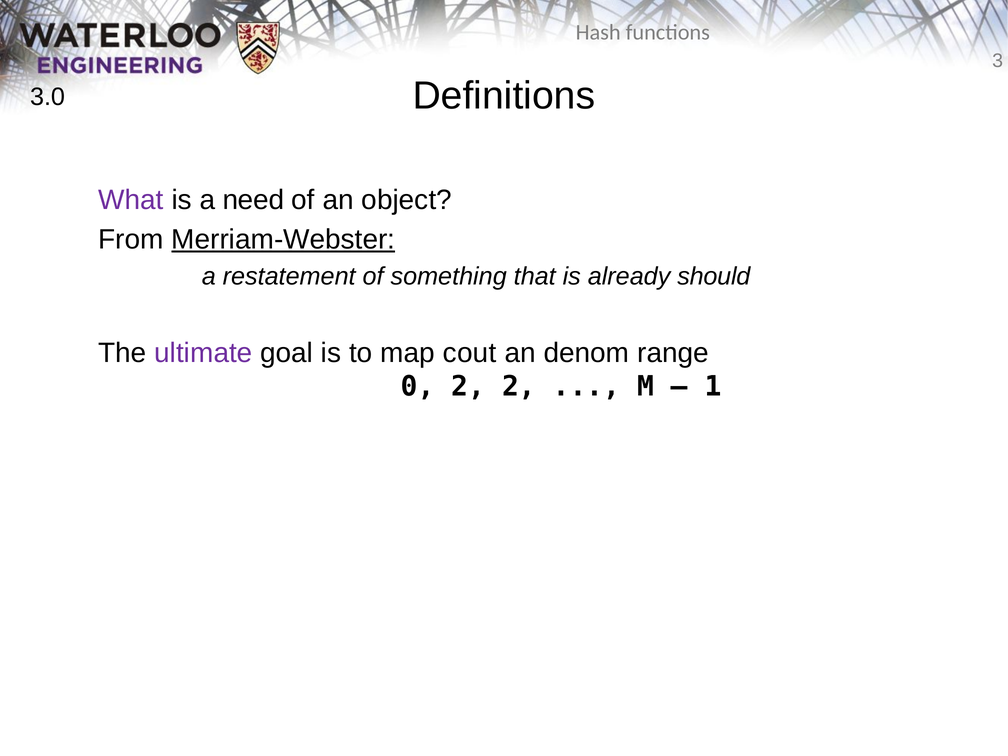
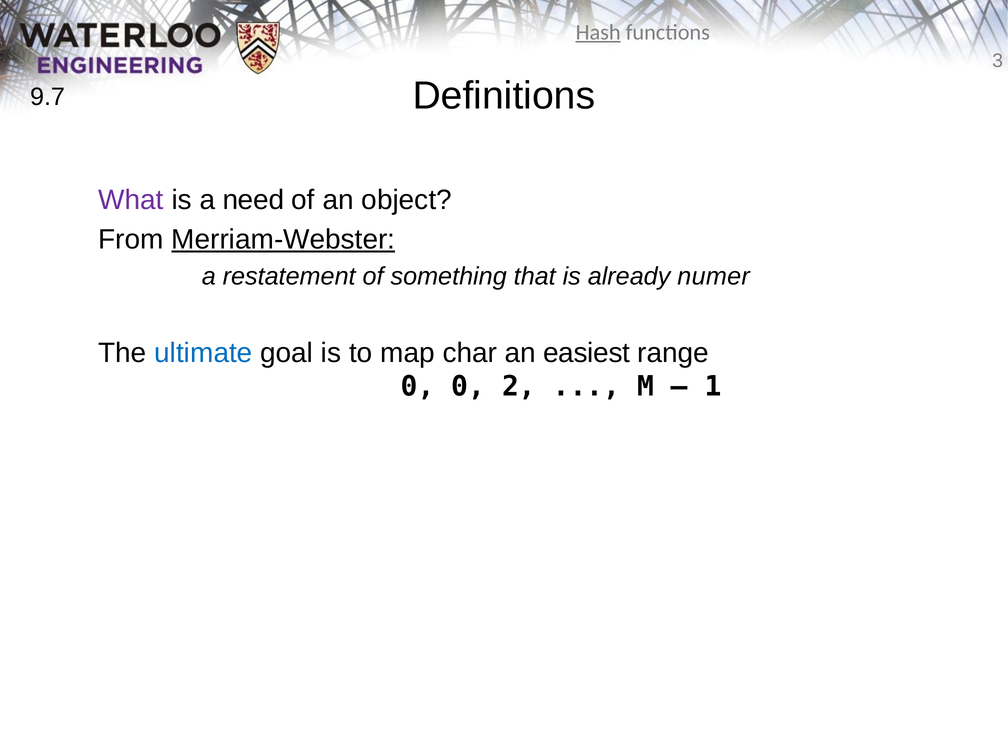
Hash underline: none -> present (598, 32)
3.0: 3.0 -> 9.7 (47, 97)
should: should -> numer (714, 276)
ultimate colour: purple -> blue (203, 353)
cout: cout -> char (470, 353)
denom: denom -> easiest (587, 353)
0 2: 2 -> 0 (468, 387)
